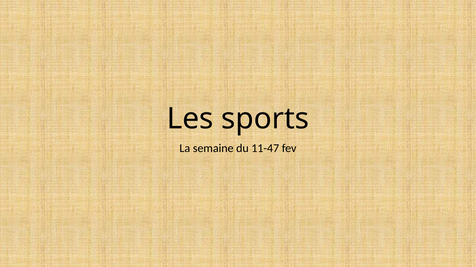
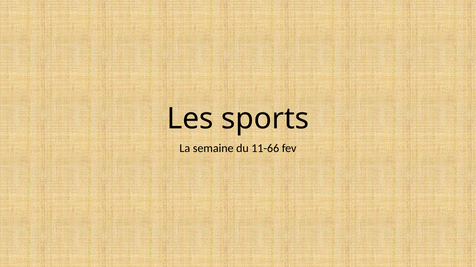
11-47: 11-47 -> 11-66 (265, 149)
